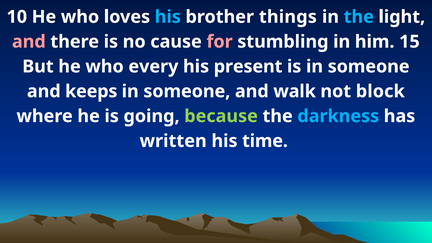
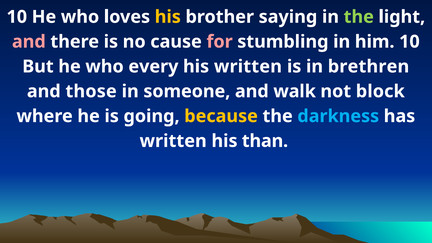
his colour: light blue -> yellow (168, 17)
things: things -> saying (288, 17)
the colour: light blue -> light green (359, 17)
him 15: 15 -> 10 (409, 42)
his present: present -> written (248, 67)
is in someone: someone -> brethren (368, 67)
keeps: keeps -> those (91, 91)
because colour: light green -> yellow (221, 116)
time: time -> than (265, 141)
